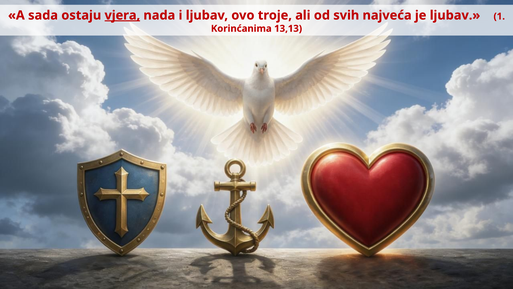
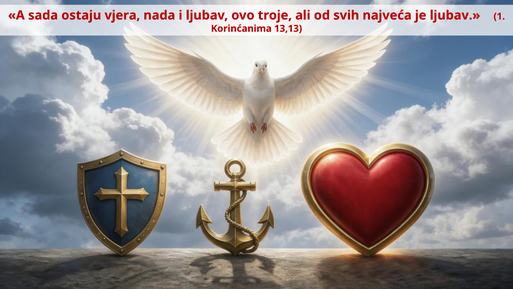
vjera underline: present -> none (122, 15)
